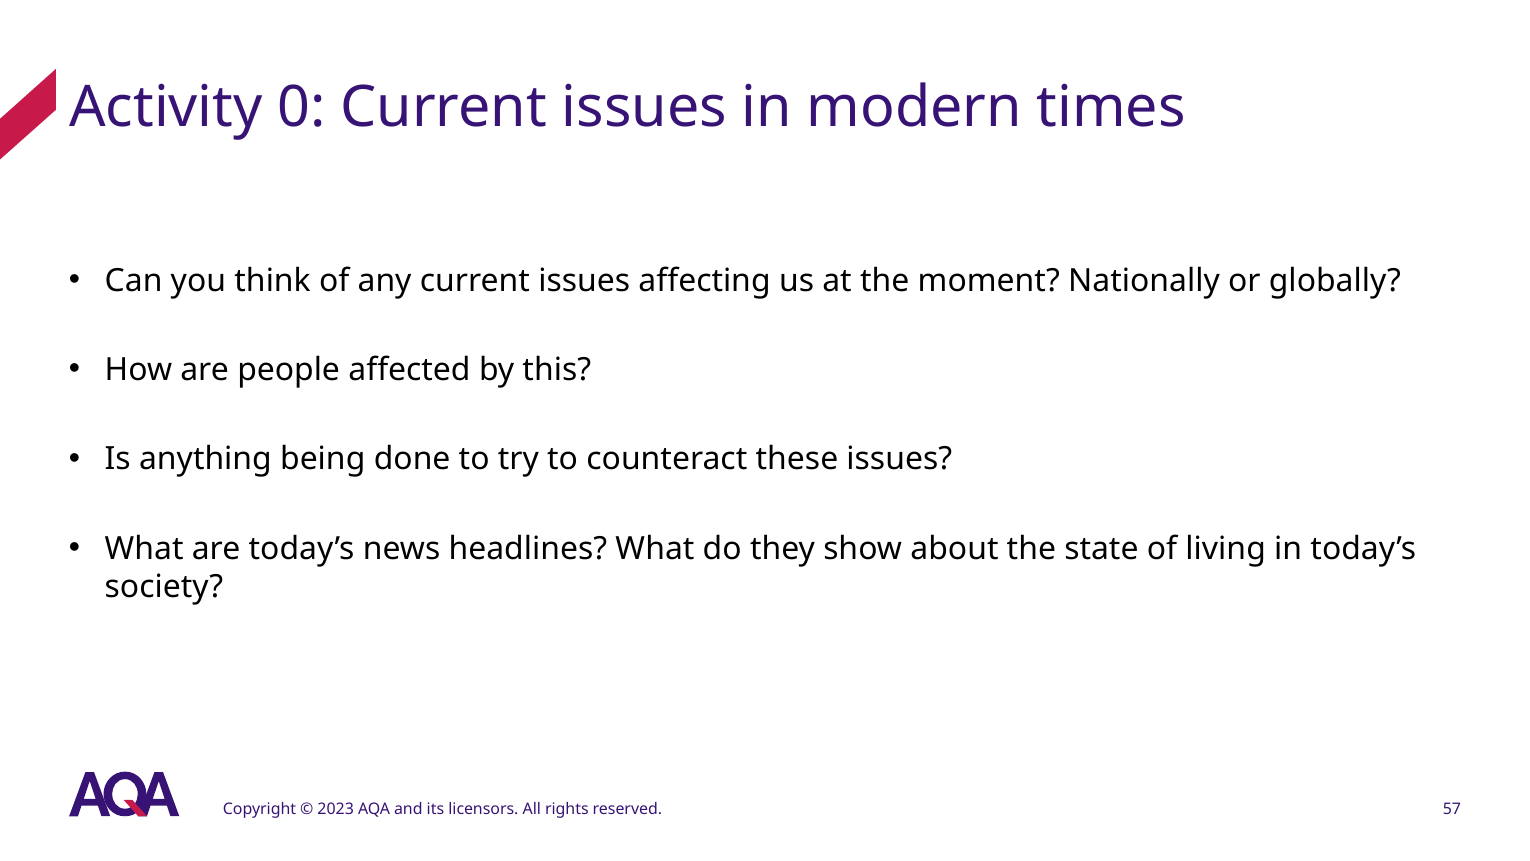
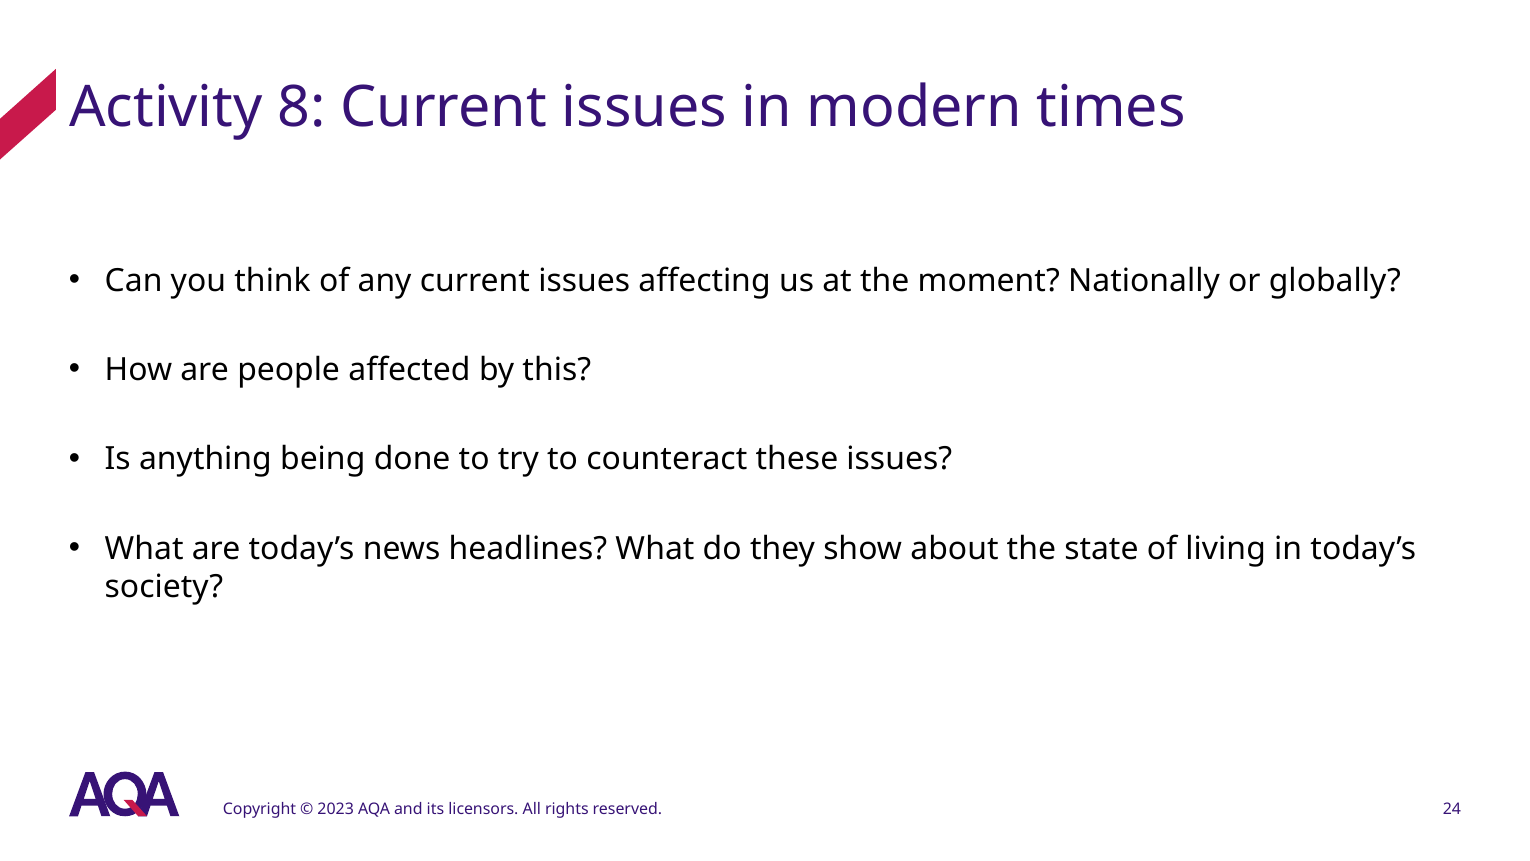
0: 0 -> 8 (302, 107)
57: 57 -> 24 (1452, 809)
